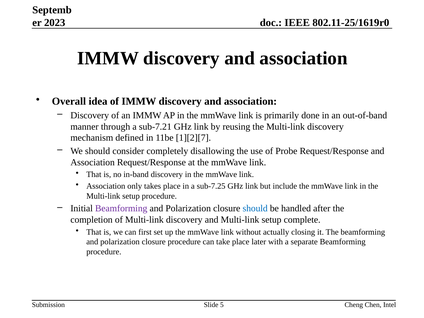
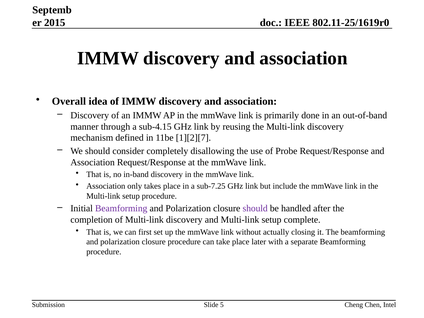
2023: 2023 -> 2015 (55, 23)
sub-7.21: sub-7.21 -> sub-4.15 (155, 127)
should colour: blue -> purple (255, 209)
